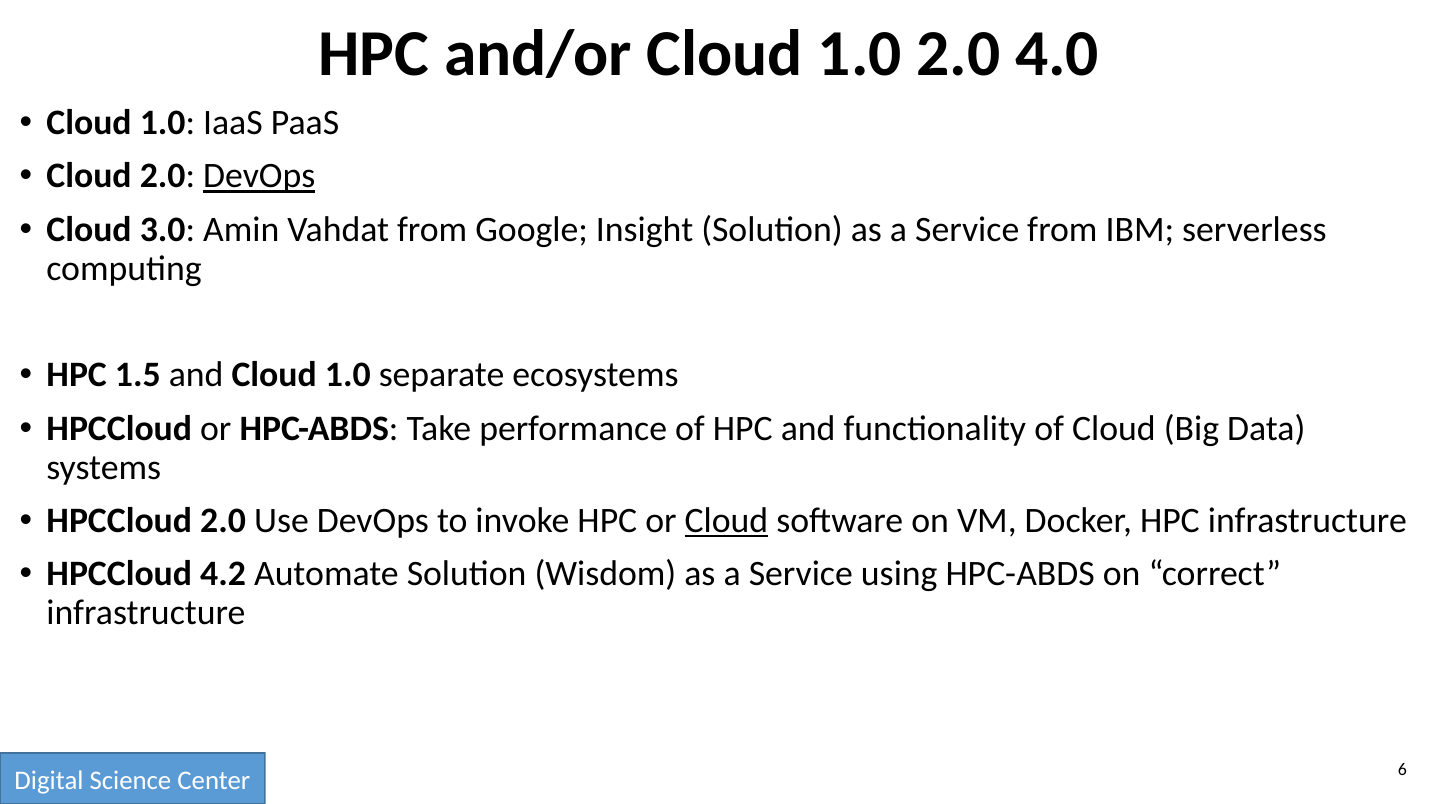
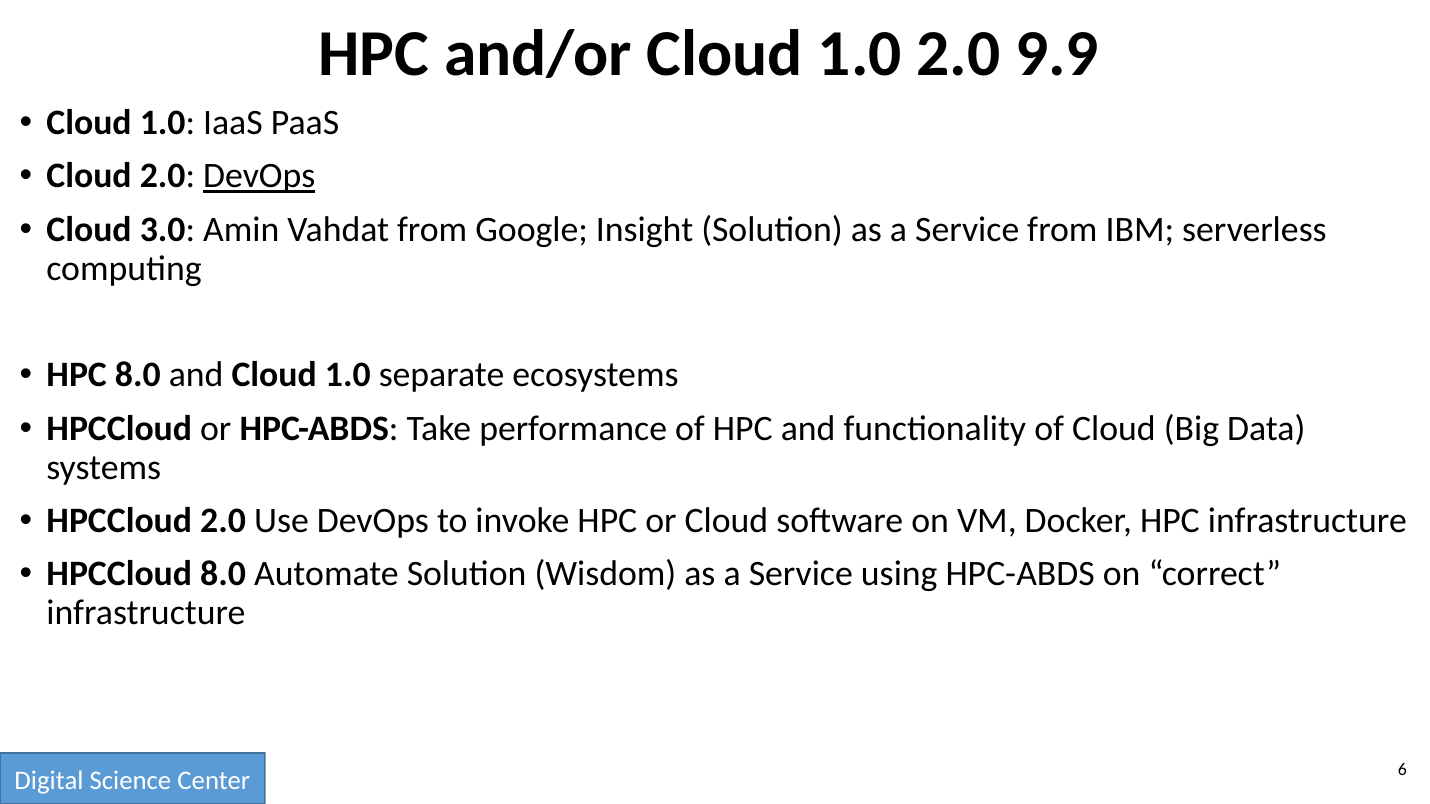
4.0: 4.0 -> 9.9 (1057, 53)
HPC 1.5: 1.5 -> 8.0 (138, 375)
Cloud underline: present -> none (726, 521)
HPCCloud 4.2: 4.2 -> 8.0 (223, 574)
